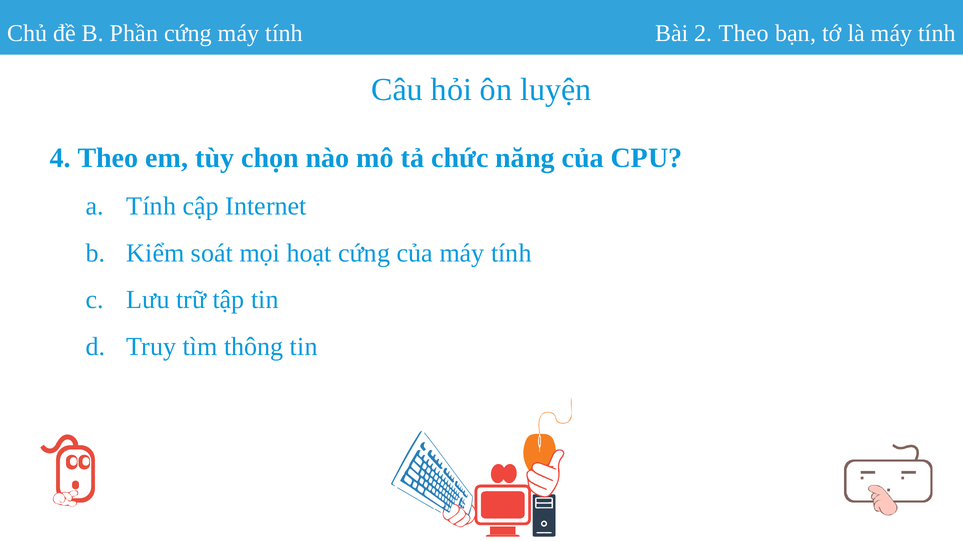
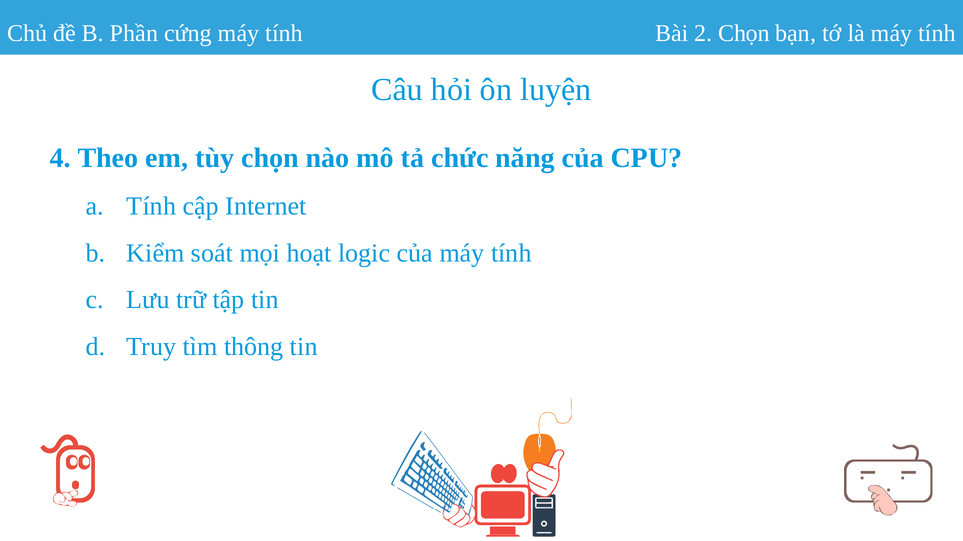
2 Theo: Theo -> Chọn (744, 34)
hoạt cứng: cứng -> logic (364, 253)
